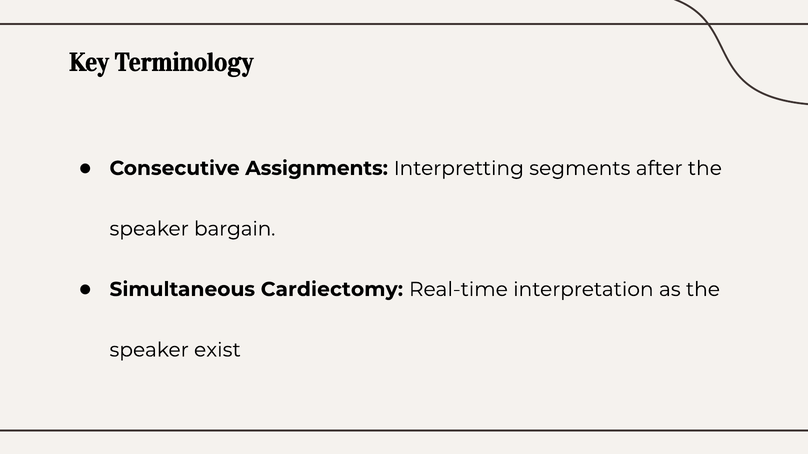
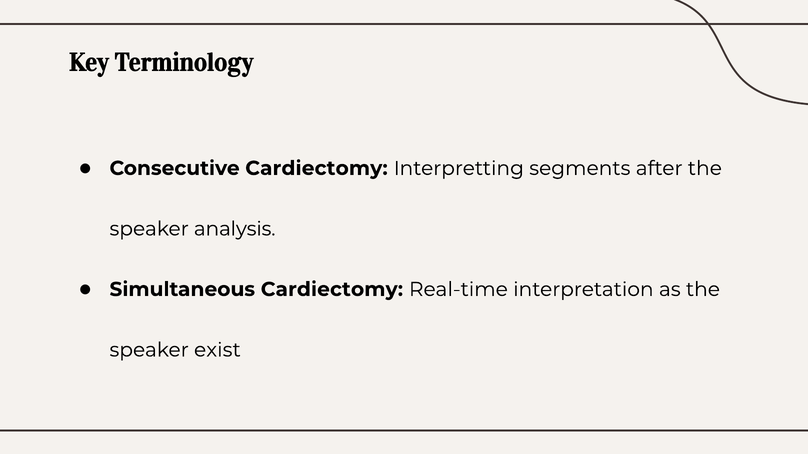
Consecutive Assignments: Assignments -> Cardiectomy (316, 168)
bargain: bargain -> analysis (235, 229)
